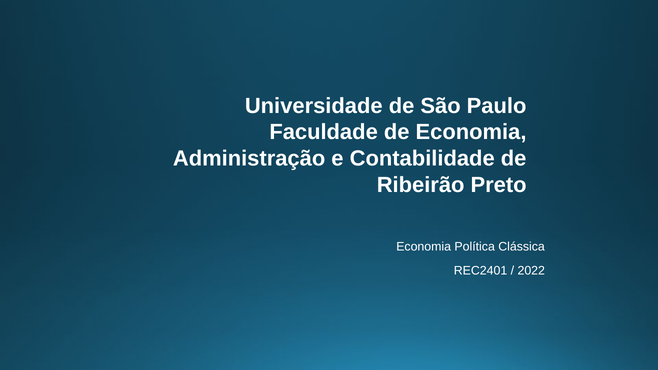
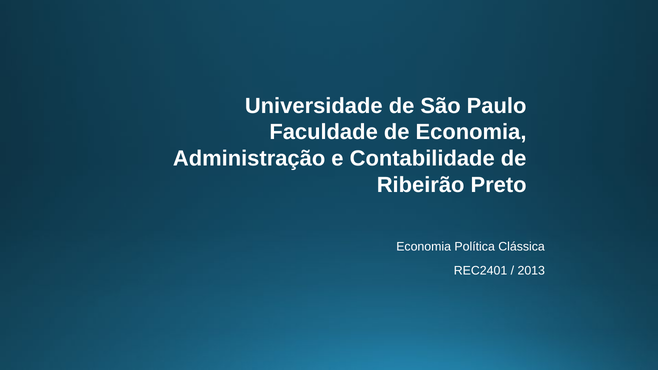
2022: 2022 -> 2013 (531, 271)
